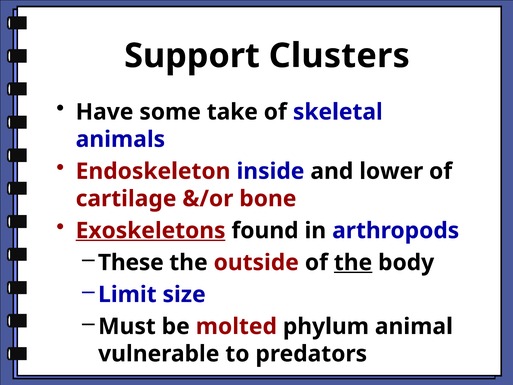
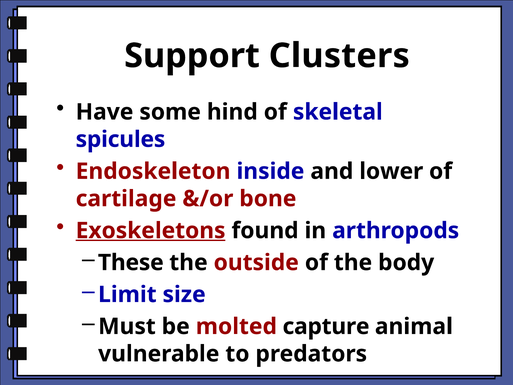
take: take -> hind (232, 112)
animals: animals -> spicules (120, 139)
the underline: present -> none (353, 262)
phylum: phylum -> capture (326, 326)
